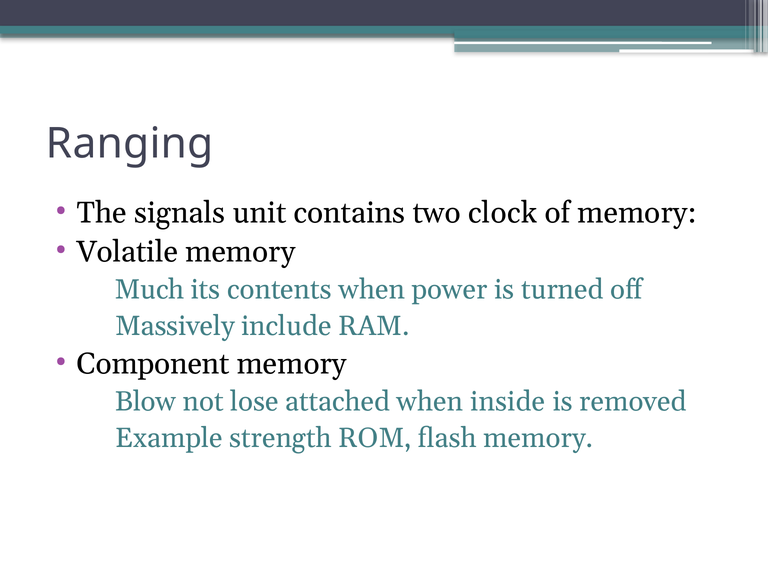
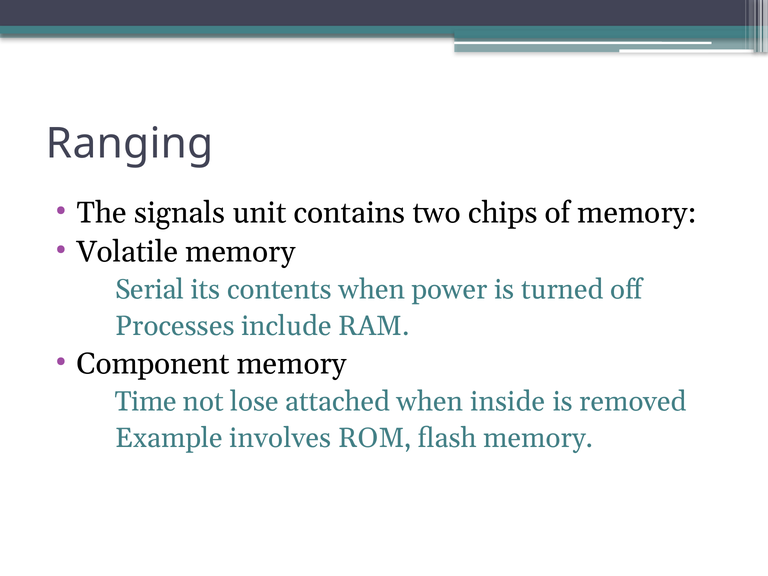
clock: clock -> chips (503, 213)
Much: Much -> Serial (150, 289)
Massively: Massively -> Processes (175, 326)
Blow: Blow -> Time (146, 401)
strength: strength -> involves (280, 438)
